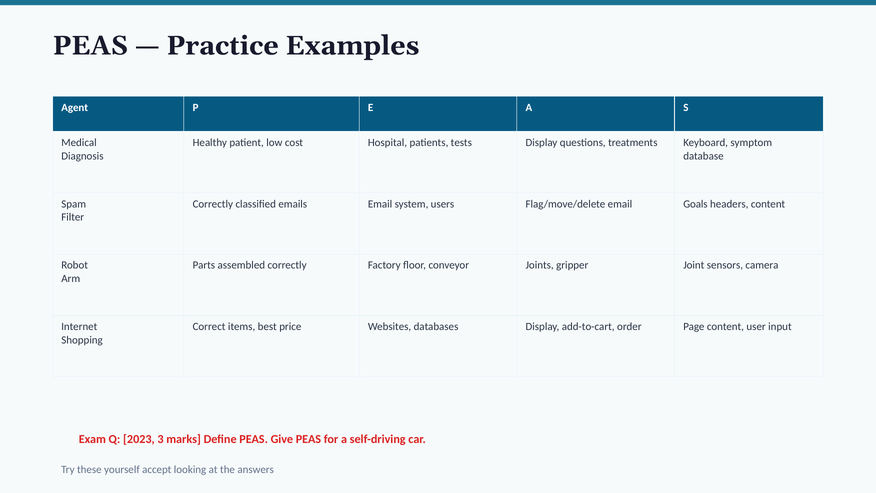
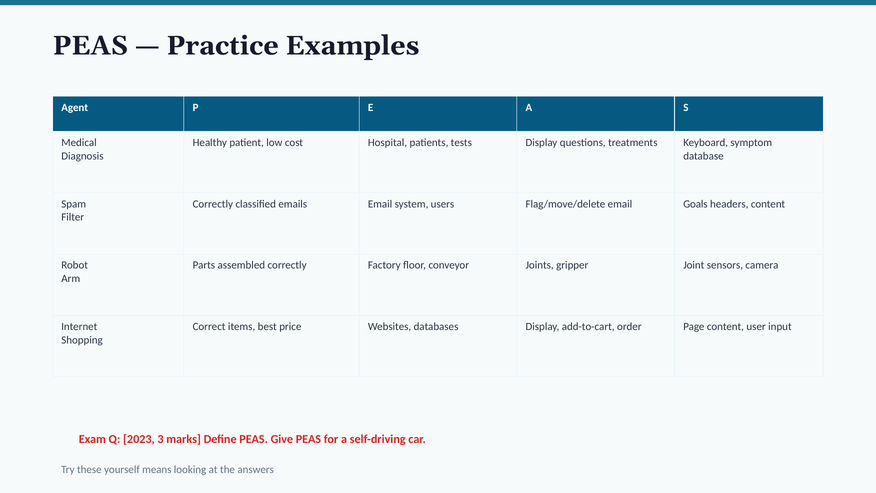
accept: accept -> means (157, 469)
